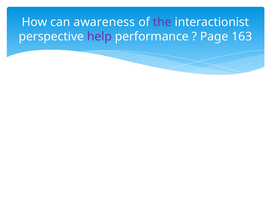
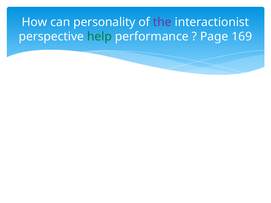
awareness: awareness -> personality (104, 22)
help colour: purple -> green (99, 37)
163: 163 -> 169 (242, 37)
